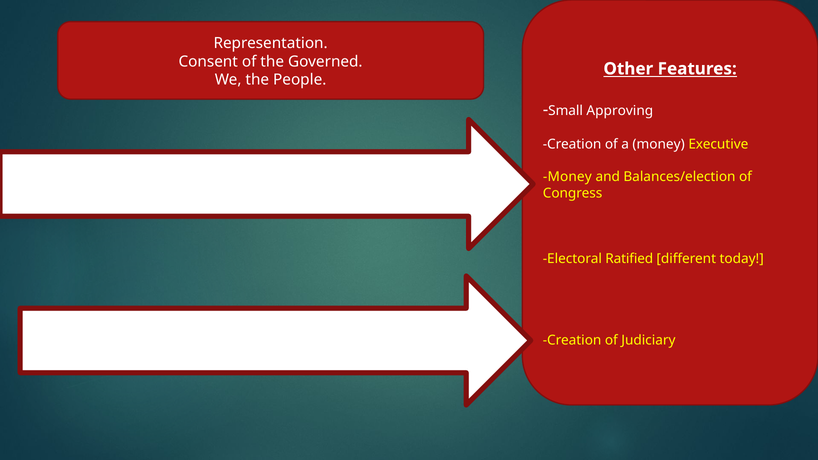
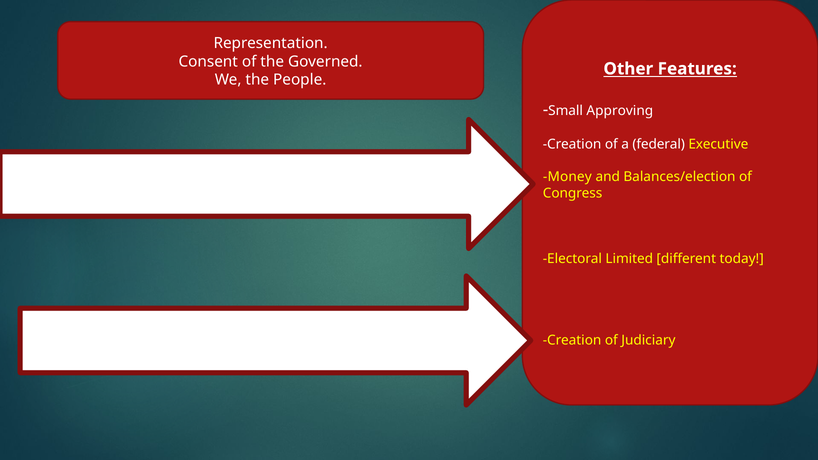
a money: money -> federal (659, 144)
Ratified: Ratified -> Limited (629, 259)
